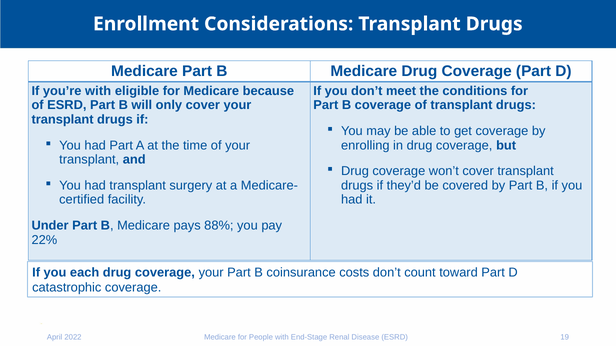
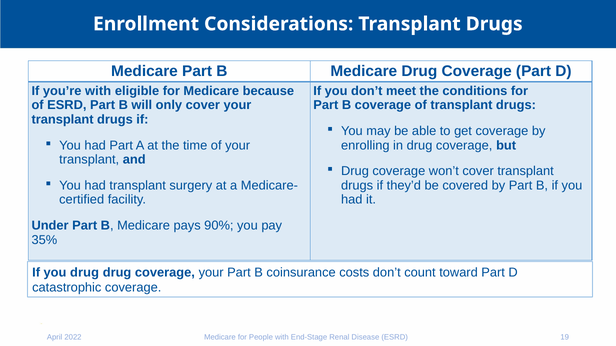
88%: 88% -> 90% (219, 226)
22%: 22% -> 35% (44, 240)
you each: each -> drug (85, 273)
